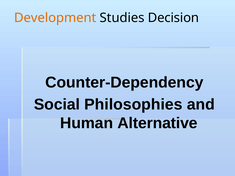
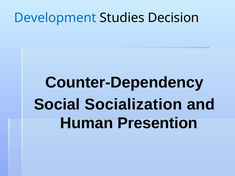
Development colour: orange -> blue (55, 18)
Philosophies: Philosophies -> Socialization (133, 105)
Alternative: Alternative -> Presention (157, 123)
